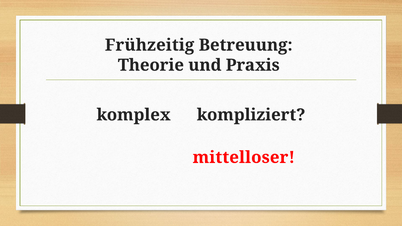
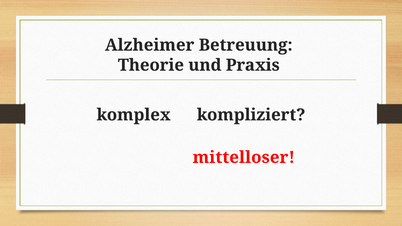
Frühzeitig: Frühzeitig -> Alzheimer (150, 45)
